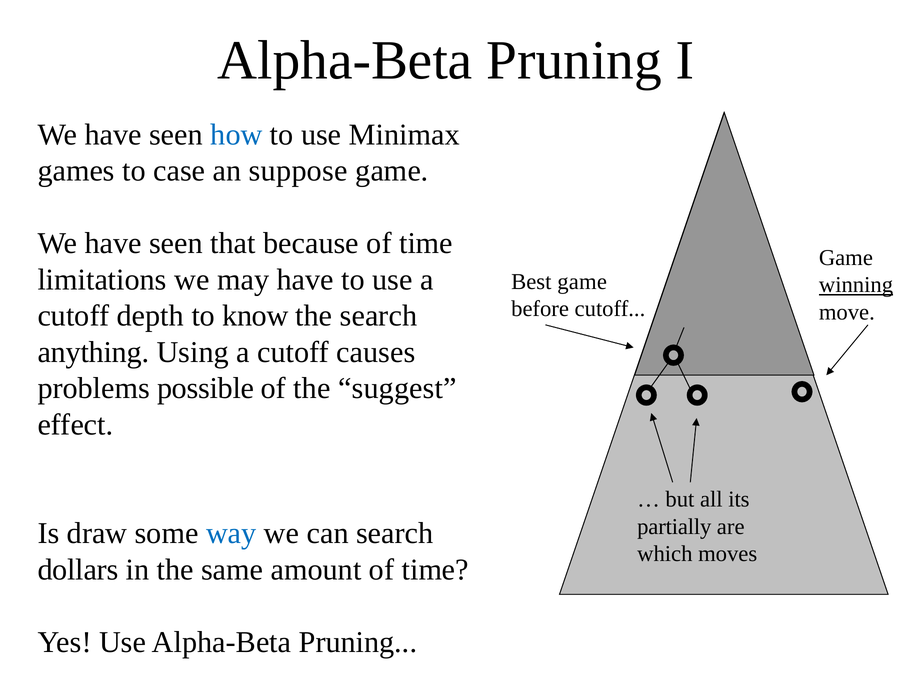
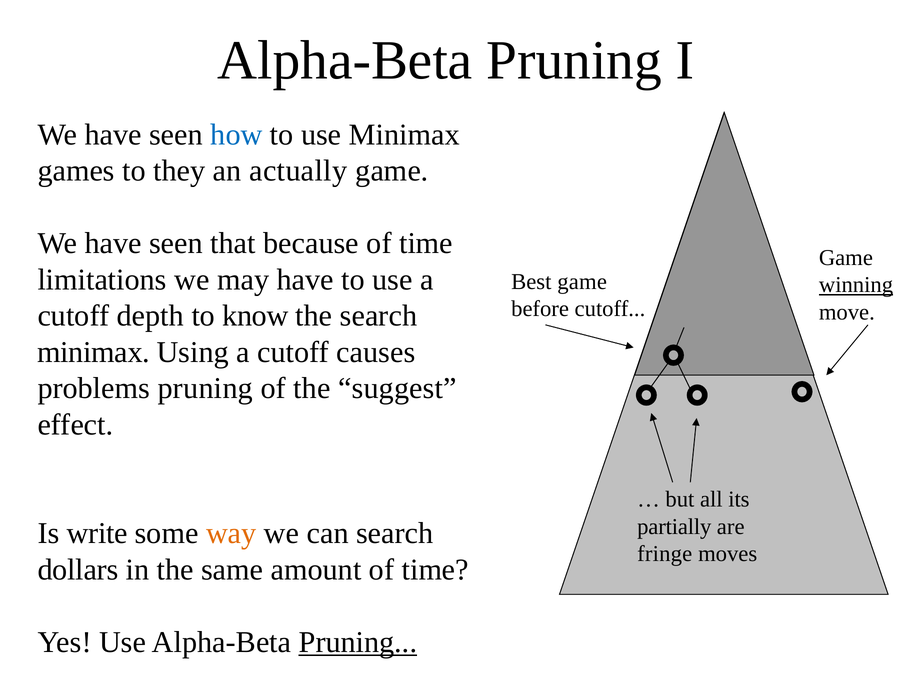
case: case -> they (179, 171)
suppose: suppose -> actually (298, 171)
anything: anything -> minimax (93, 352)
problems possible: possible -> pruning (205, 389)
draw: draw -> write (97, 534)
way colour: blue -> orange (231, 534)
which: which -> fringe (665, 554)
Pruning underline: none -> present (358, 643)
